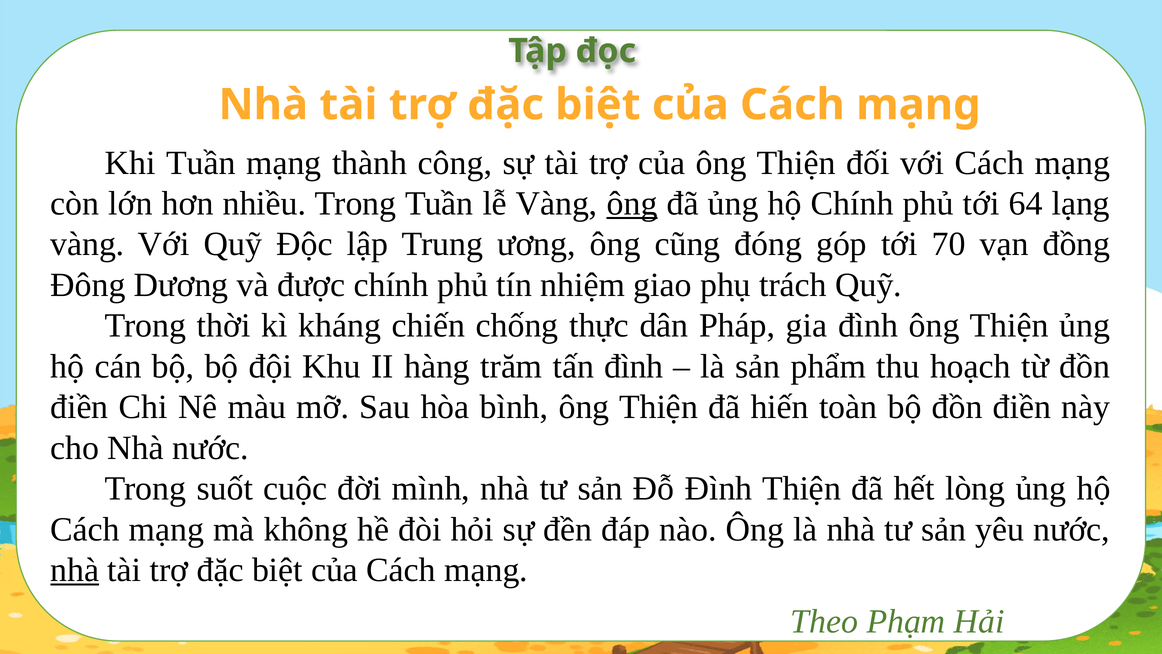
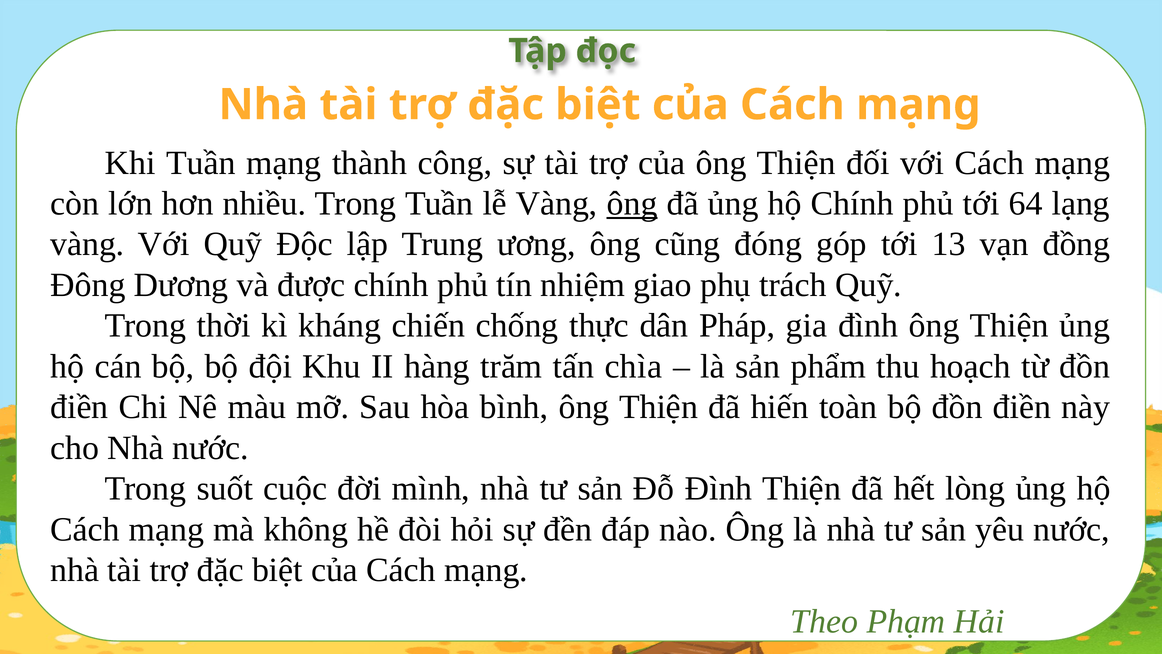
70: 70 -> 13 (949, 244)
tấn đình: đình -> chìa (633, 366)
nhà underline: present -> none (75, 570)
